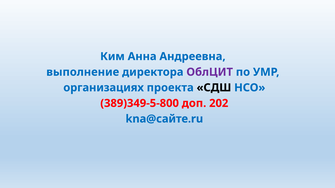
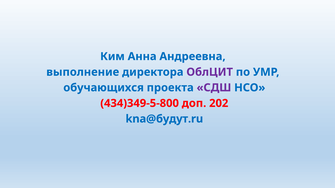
организациях: организациях -> обучающихся (104, 88)
СДШ colour: black -> purple (214, 88)
389)349-5-800: 389)349-5-800 -> 434)349-5-800 (140, 103)
kna@сайте.ru: kna@сайте.ru -> kna@будут.ru (164, 119)
